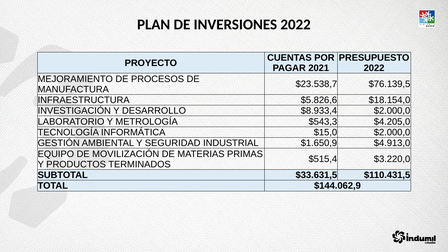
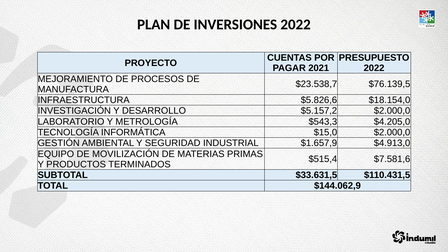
$8.933,4: $8.933,4 -> $5.157,2 (319, 111)
$1.650,9: $1.650,9 -> $1.657,9 (319, 143)
$3.220,0: $3.220,0 -> $7.581,6 (392, 159)
